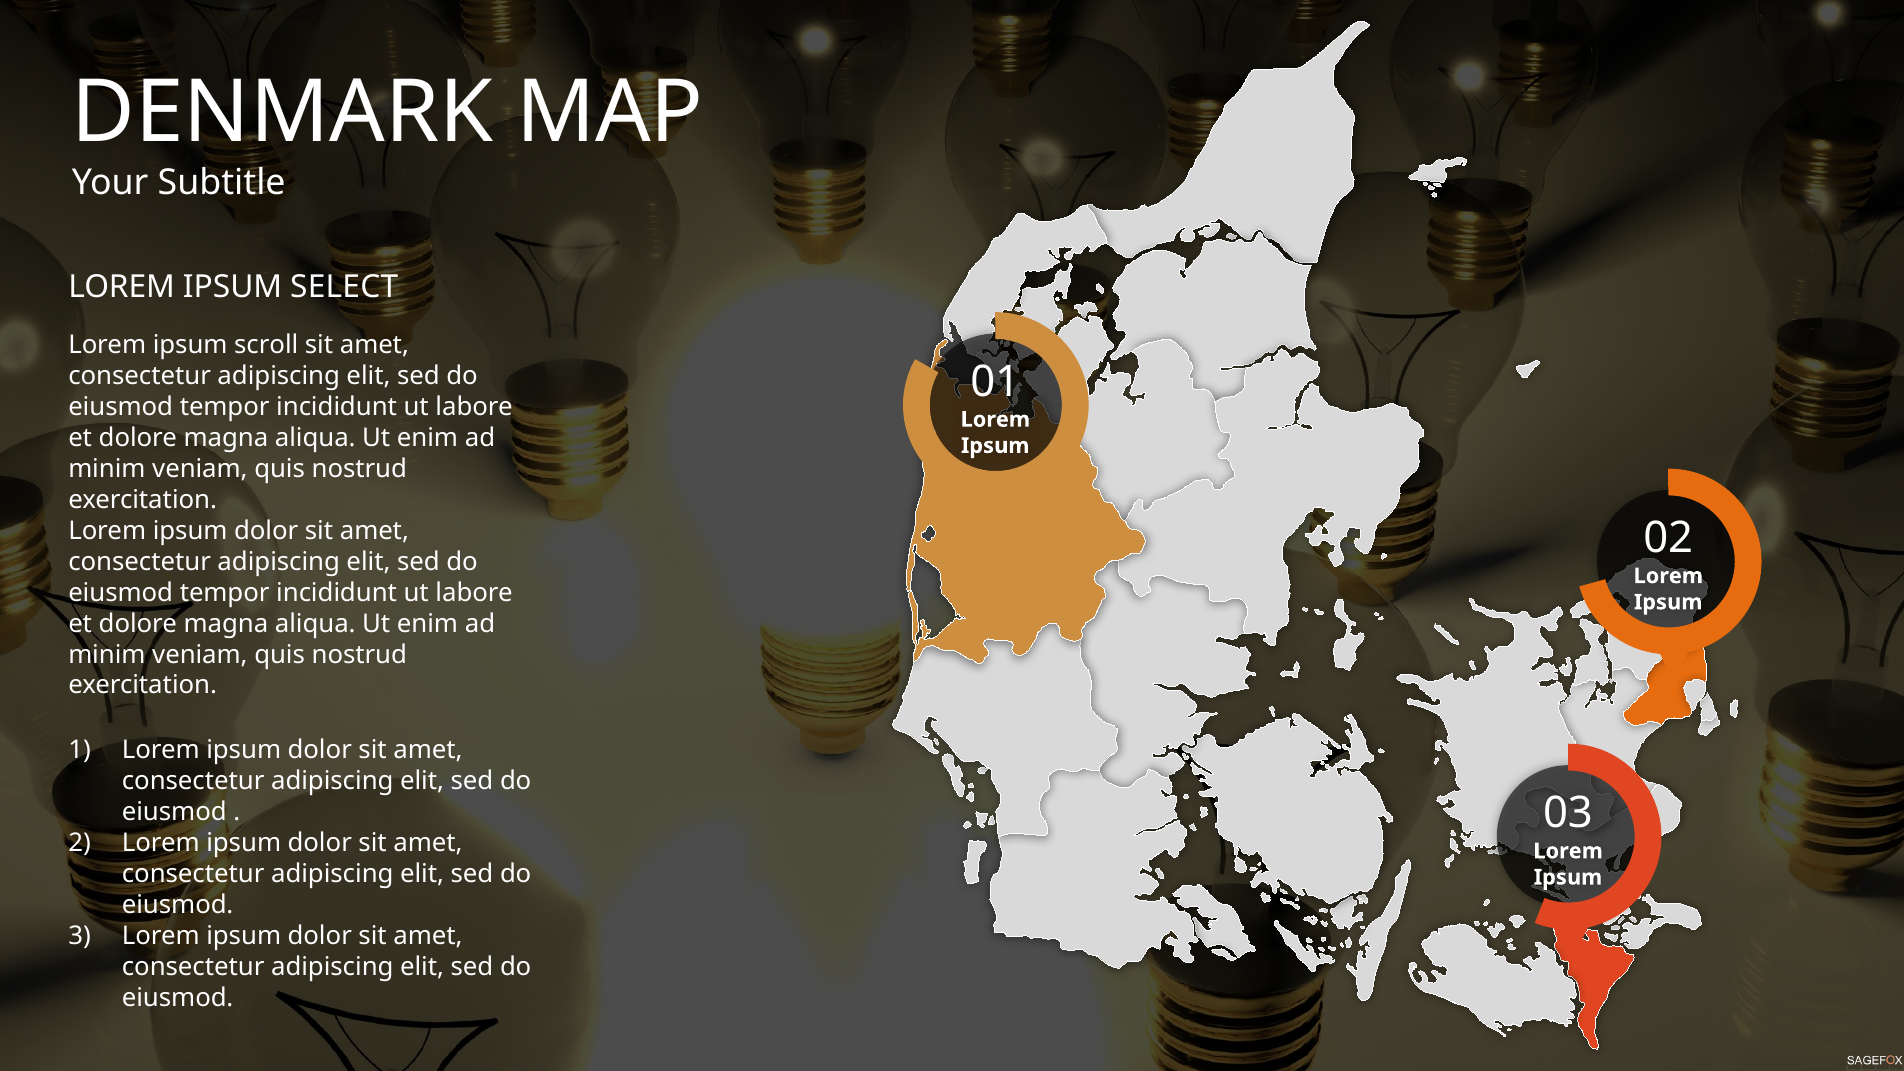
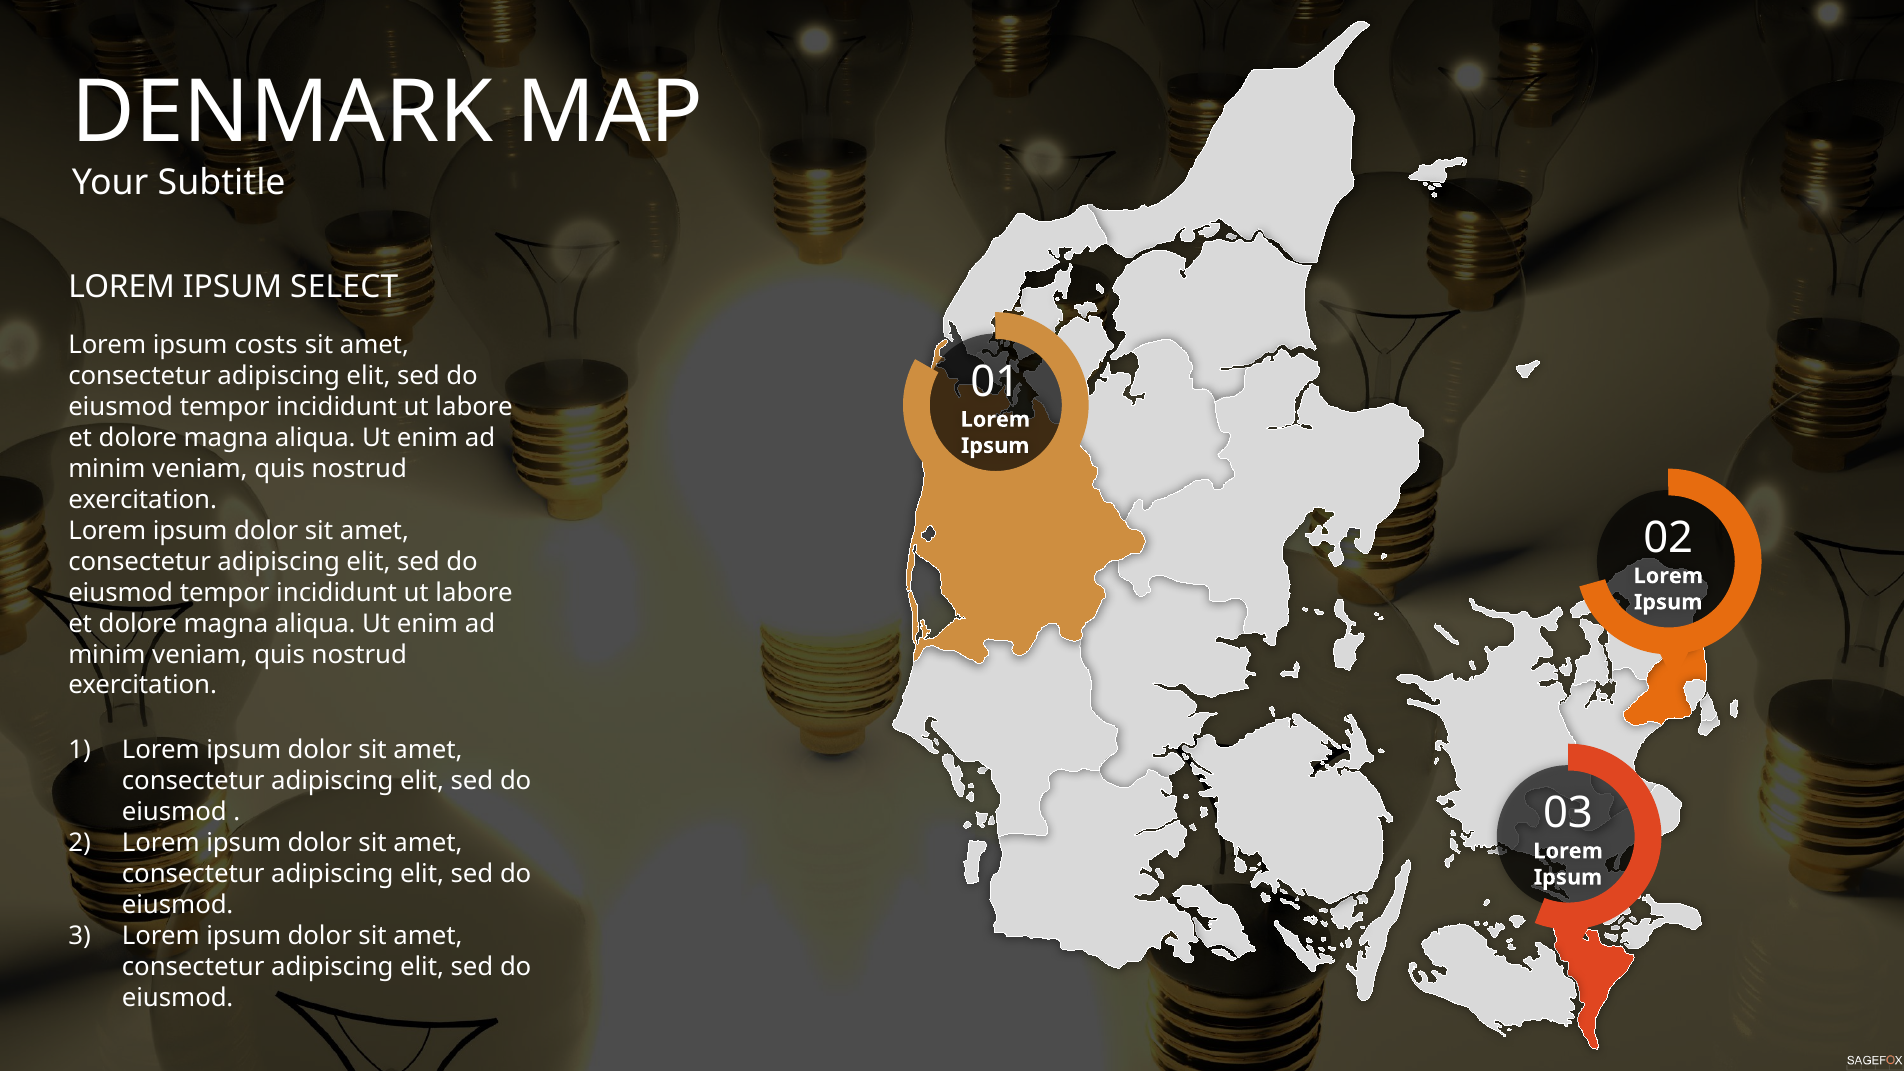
scroll: scroll -> costs (266, 345)
